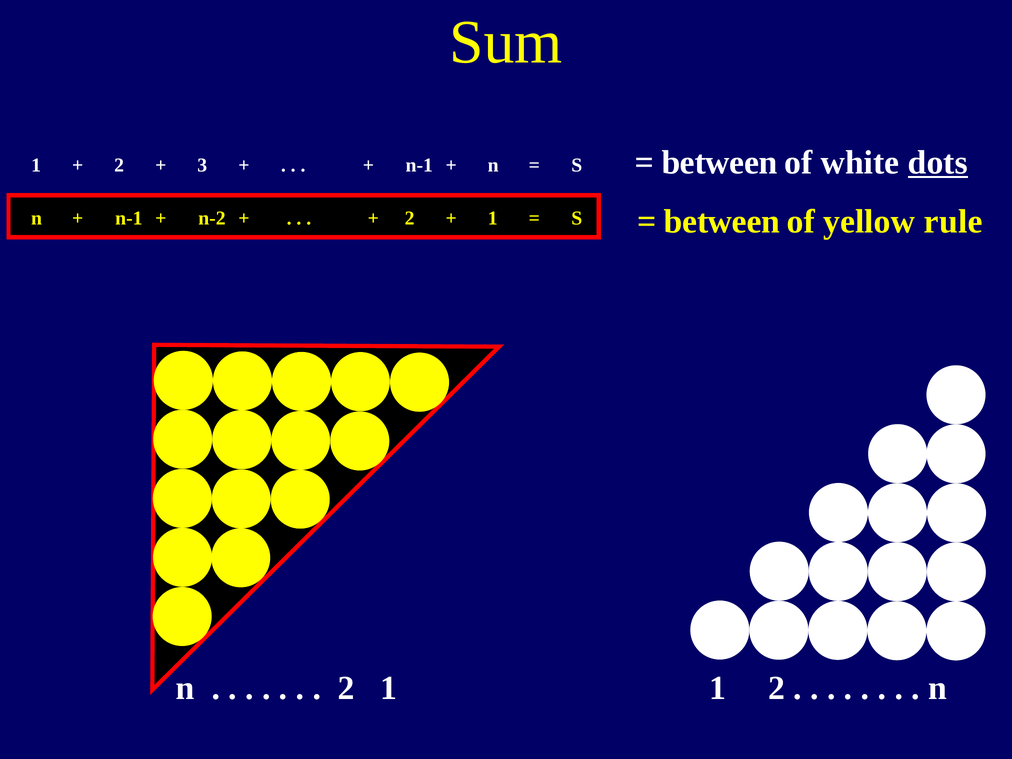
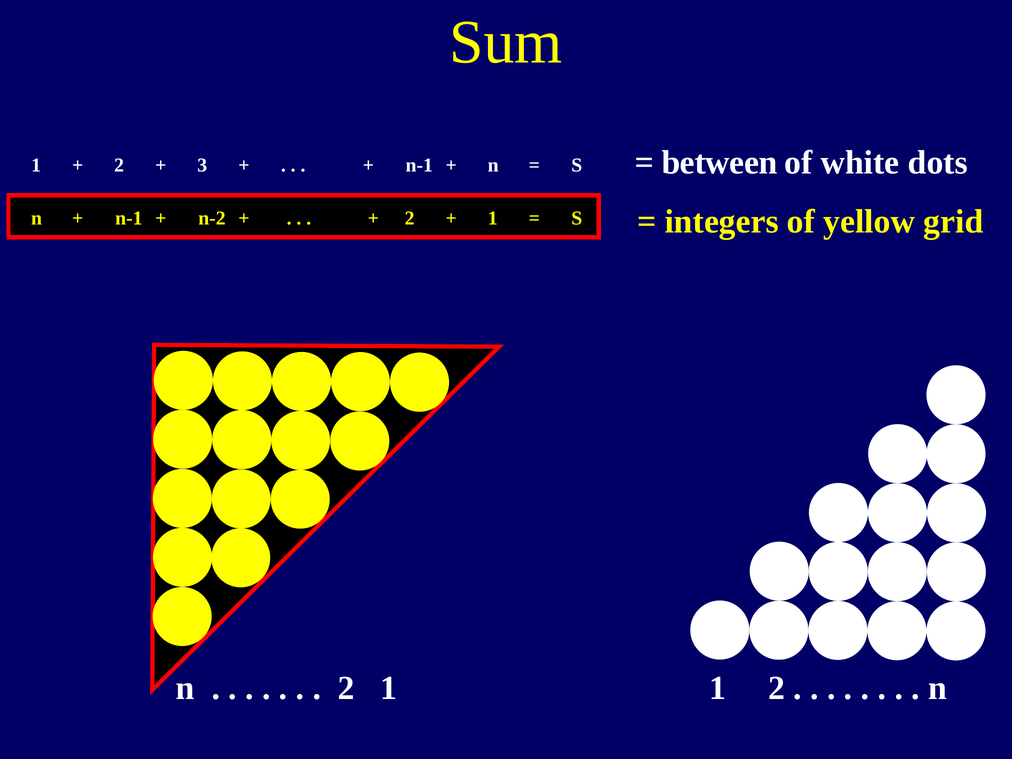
dots underline: present -> none (938, 163)
between: between -> integers (722, 222)
rule: rule -> grid (953, 222)
